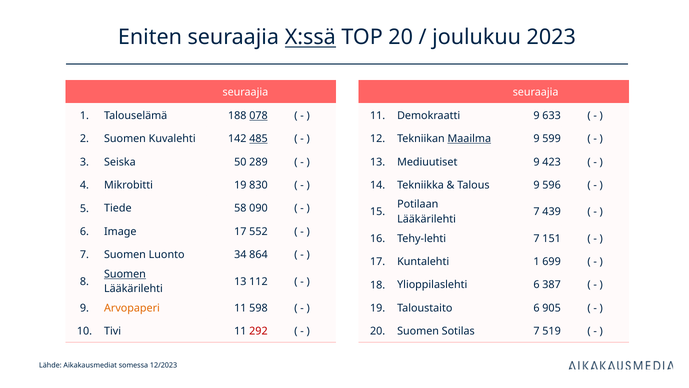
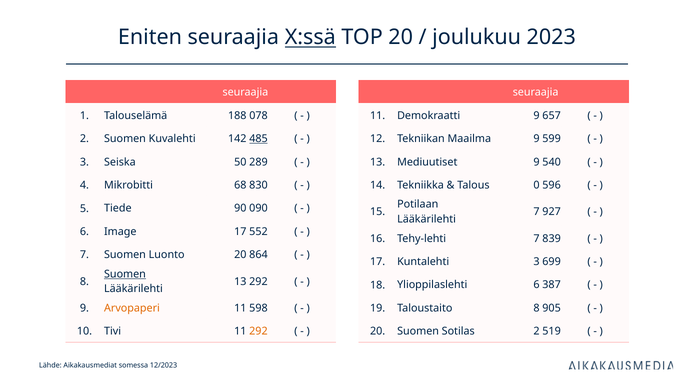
078 underline: present -> none (259, 115)
633: 633 -> 657 (552, 115)
Maailma underline: present -> none (469, 139)
423: 423 -> 540 (552, 162)
Mikrobitti 19: 19 -> 68 (240, 185)
Talous 9: 9 -> 0 (537, 185)
58: 58 -> 90 (240, 208)
439: 439 -> 927 (552, 212)
151: 151 -> 839 (552, 238)
Luonto 34: 34 -> 20 (240, 255)
Kuntalehti 1: 1 -> 3 (537, 261)
13 112: 112 -> 292 (258, 281)
Taloustaito 6: 6 -> 8 (537, 308)
292 colour: red -> orange (258, 331)
Sotilas 7: 7 -> 2 (537, 331)
